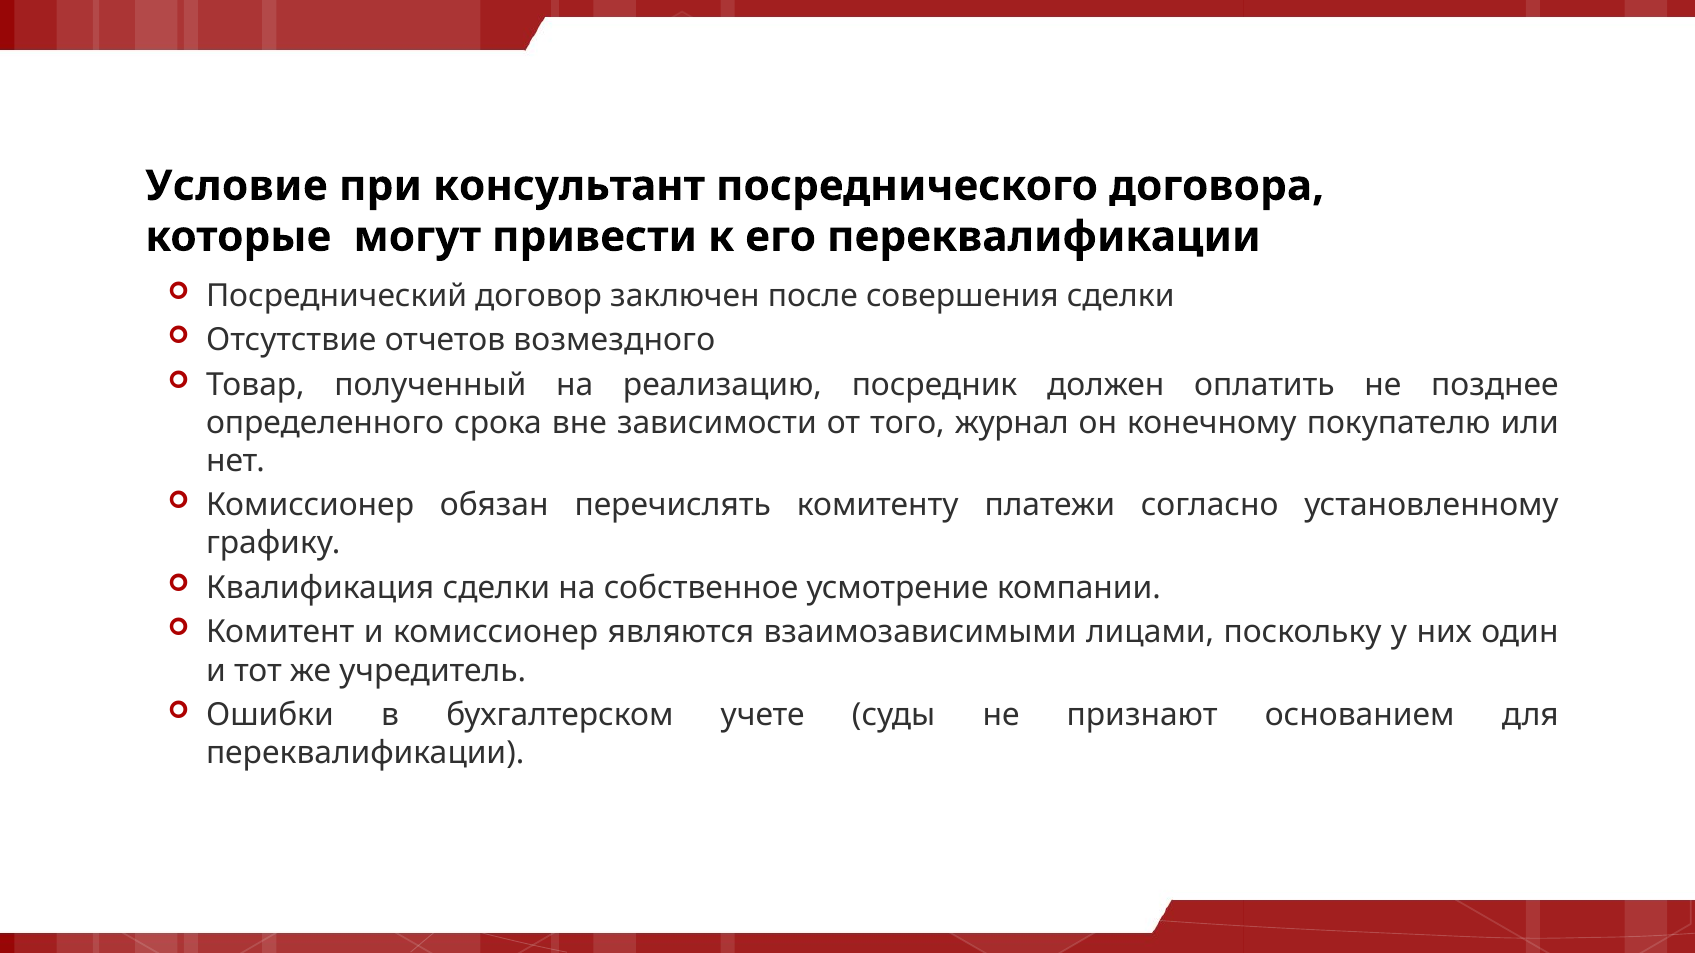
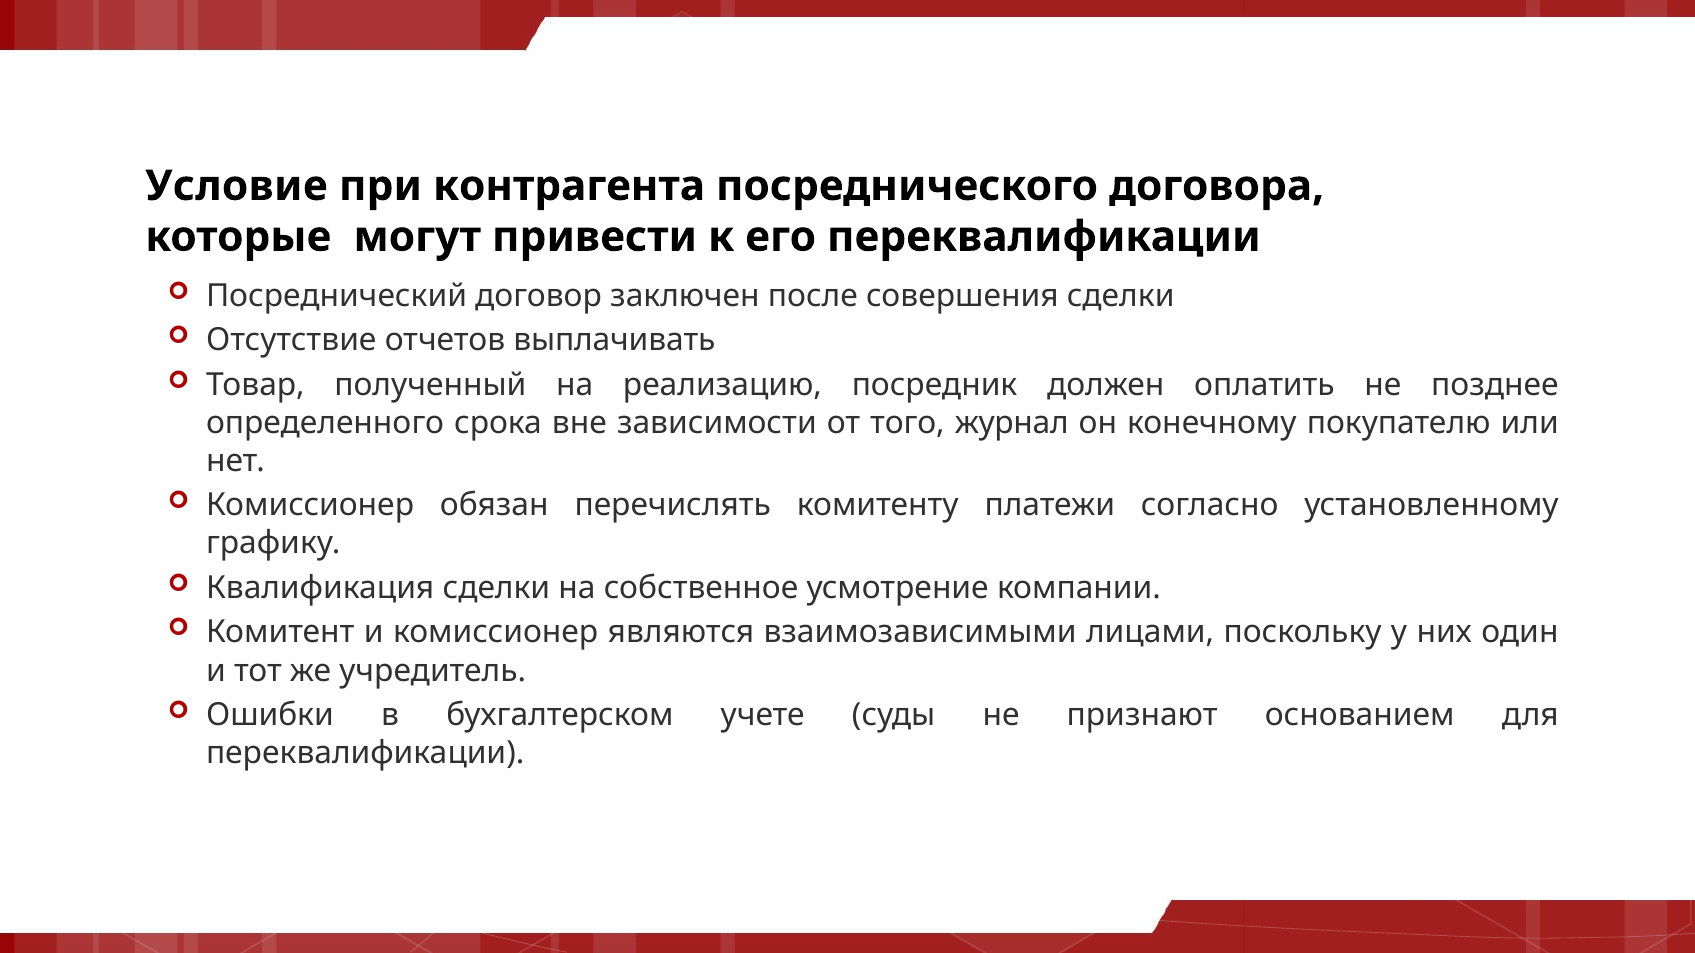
консультант: консультант -> контрагента (569, 186)
возмездного: возмездного -> выплачивать (614, 340)
